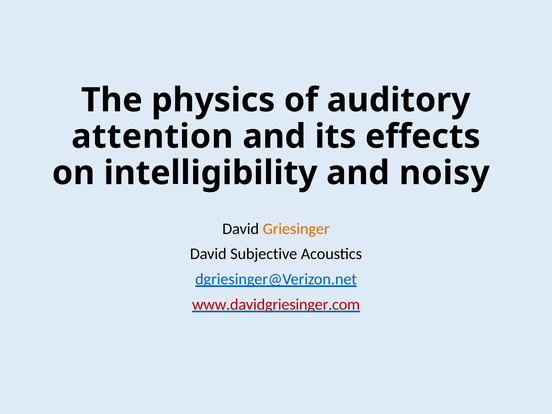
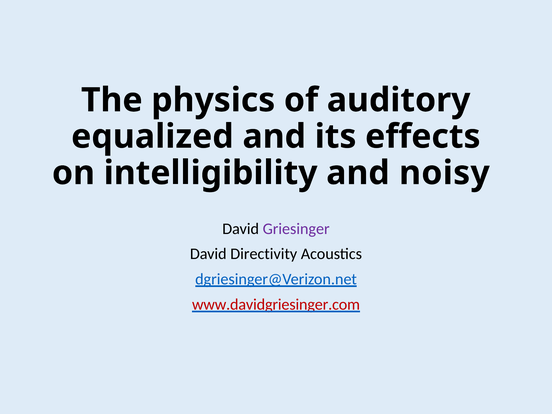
attention: attention -> equalized (152, 137)
Griesinger colour: orange -> purple (296, 229)
Subjective: Subjective -> Directivity (264, 254)
